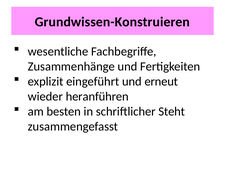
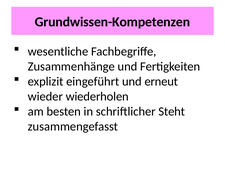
Grundwissen-Konstruieren: Grundwissen-Konstruieren -> Grundwissen-Kompetenzen (112, 22)
heranführen: heranführen -> wiederholen (97, 96)
